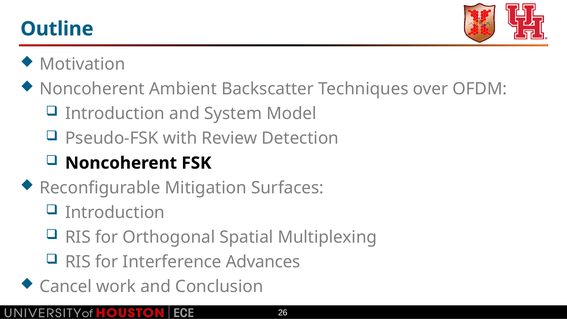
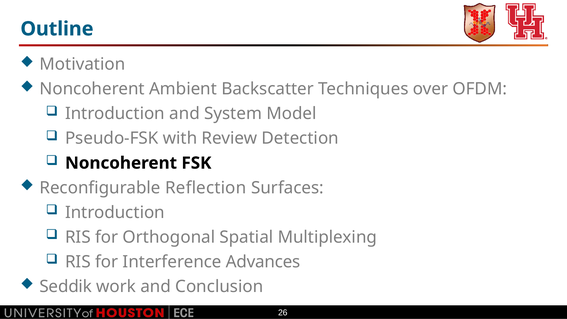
Mitigation: Mitigation -> Reflection (206, 188)
Cancel: Cancel -> Seddik (66, 286)
